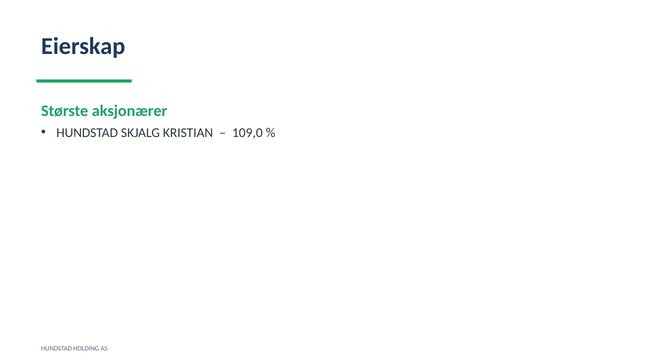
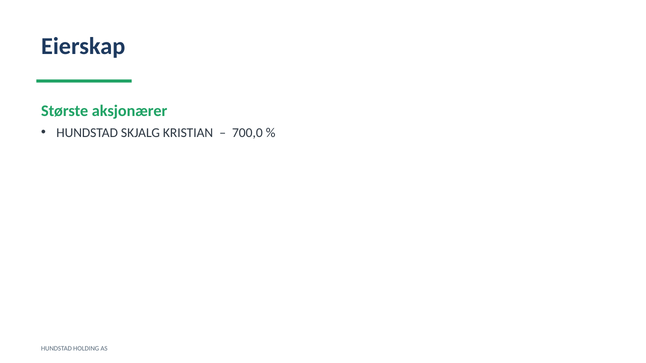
109,0: 109,0 -> 700,0 (247, 133)
